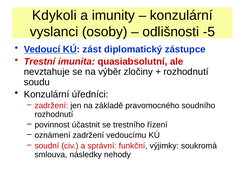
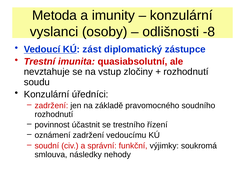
Kdykoli: Kdykoli -> Metoda (55, 15)
-5: -5 -> -8 (209, 32)
výběr: výběr -> vstup (110, 72)
